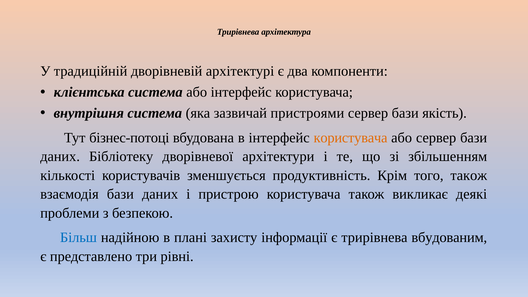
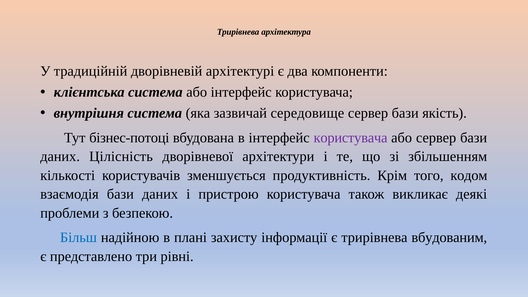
пристроями: пристроями -> середовище (307, 113)
користувача colour: orange -> purple (351, 138)
Бібліотеку: Бібліотеку -> Цілісність (121, 157)
того також: також -> кодом (469, 175)
